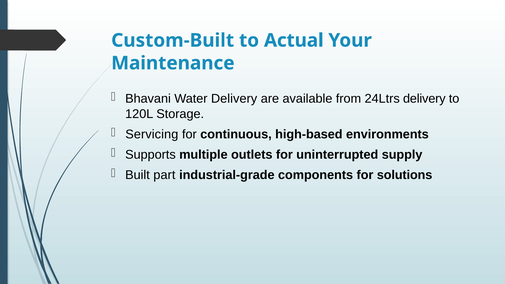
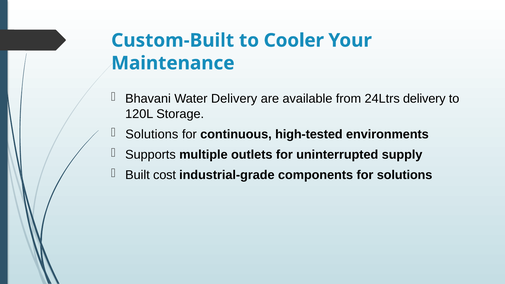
Actual: Actual -> Cooler (294, 40)
Servicing: Servicing -> Solutions (152, 134)
high-based: high-based -> high-tested (309, 134)
part: part -> cost (165, 175)
